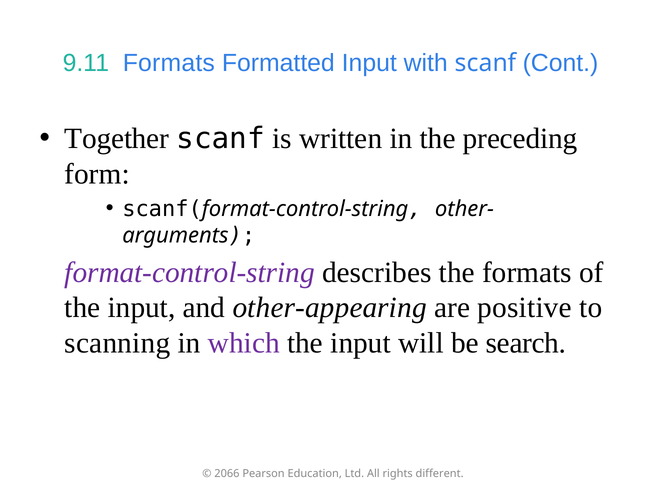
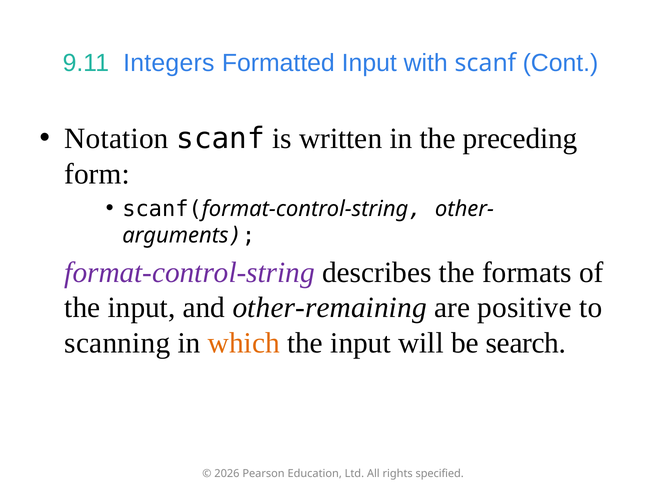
9.11 Formats: Formats -> Integers (169, 63)
Together: Together -> Notation (117, 139)
other-appearing: other-appearing -> other-remaining (330, 308)
which colour: purple -> orange (244, 343)
2066: 2066 -> 2026 (227, 473)
different: different -> specified (440, 473)
